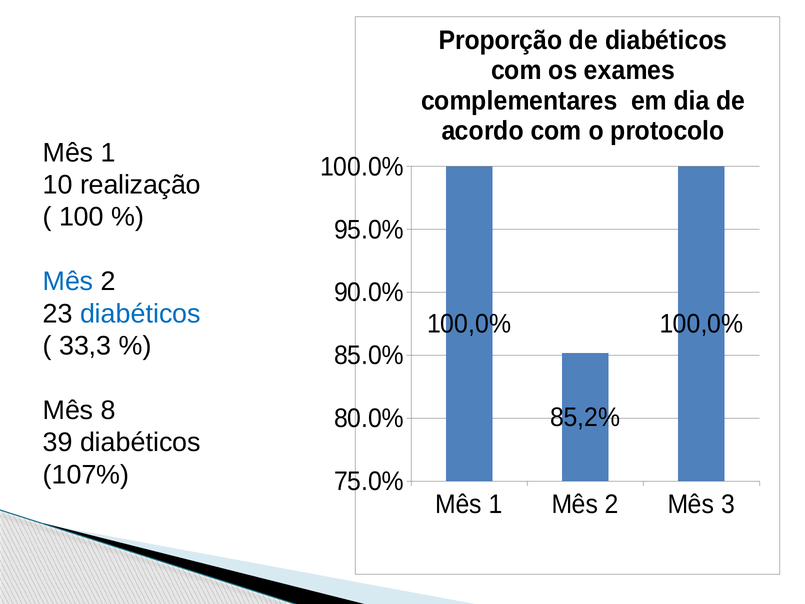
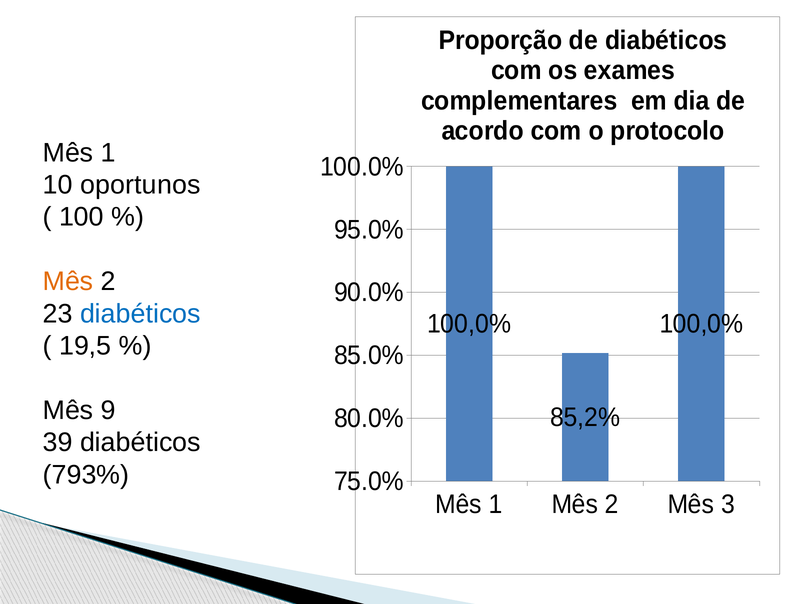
realização: realização -> oportunos (140, 185)
Mês colour: blue -> orange (68, 281)
33,3: 33,3 -> 19,5 (85, 346)
8: 8 -> 9 (108, 410)
107%: 107% -> 793% (86, 475)
